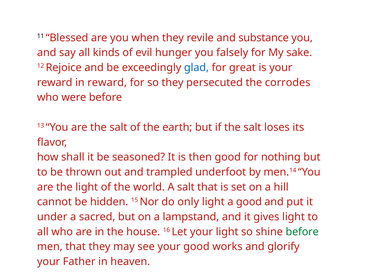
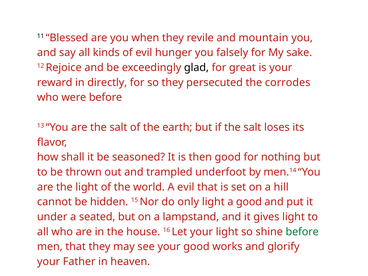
substance: substance -> mountain (263, 38)
glad colour: blue -> black (196, 68)
in reward: reward -> directly (107, 83)
A salt: salt -> evil (186, 187)
sacred: sacred -> seated (97, 217)
